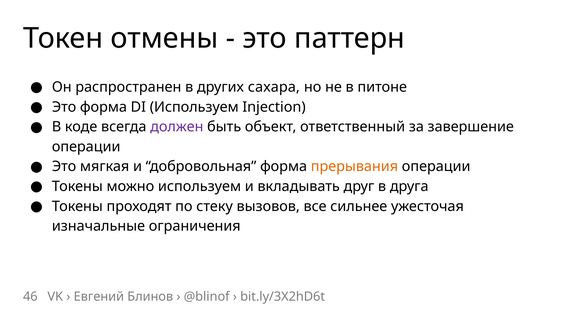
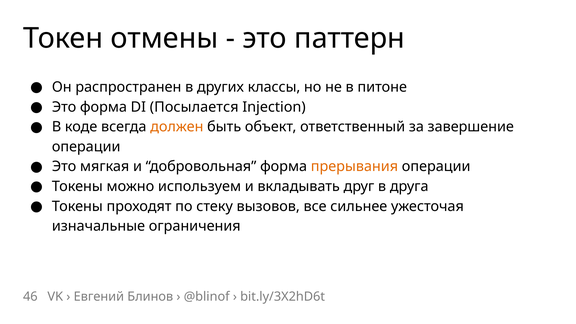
сахара: сахара -> классы (274, 87)
DI Используем: Используем -> Посылается (194, 107)
должен colour: purple -> orange (177, 127)
